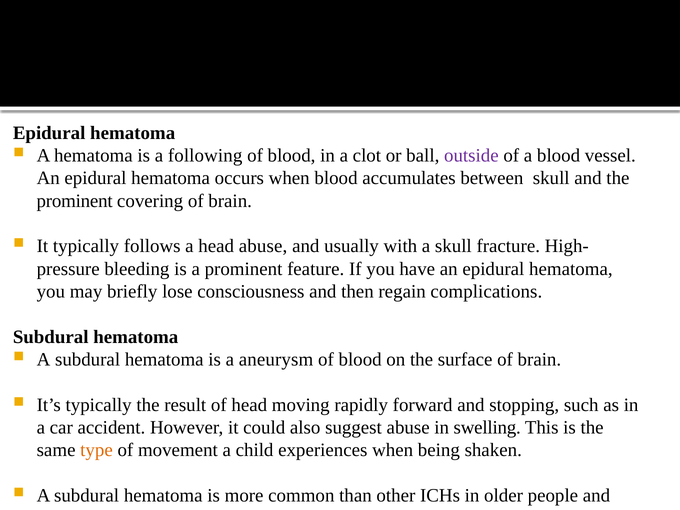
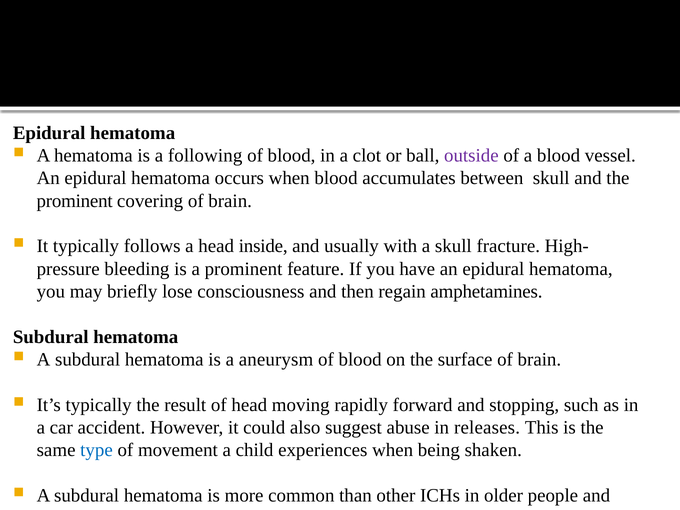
head abuse: abuse -> inside (263, 246)
complications: complications -> amphetamines (486, 292)
swelling: swelling -> releases (487, 428)
type colour: orange -> blue (97, 450)
